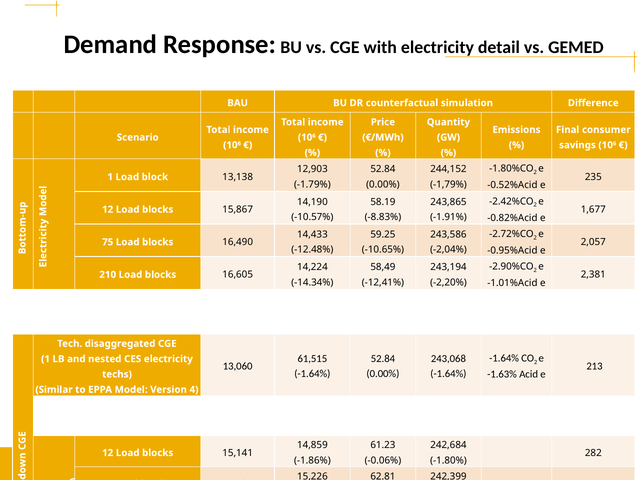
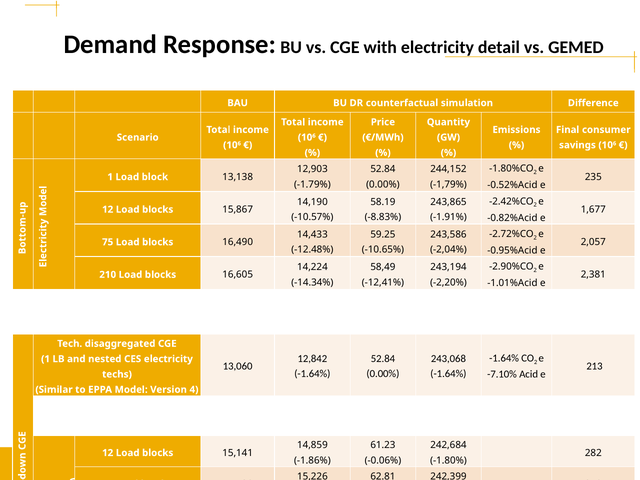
61,515: 61,515 -> 12,842 (312, 359)
-1.63%: -1.63% -> -7.10% (502, 374)
